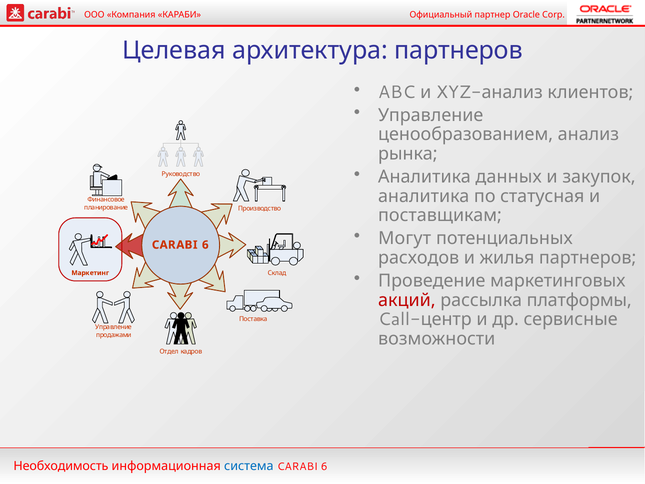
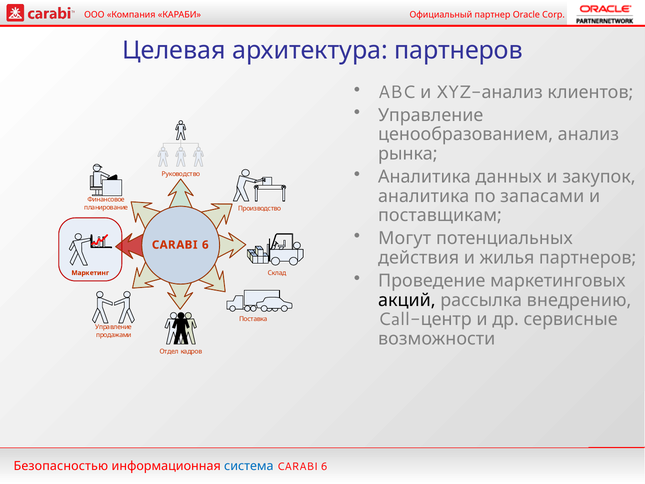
статусная: статусная -> запасами (542, 196)
расходов: расходов -> действия (419, 258)
акций colour: red -> black (407, 300)
платформы: платформы -> внедрению (579, 300)
Необходимость: Необходимость -> Безопасностью (61, 466)
